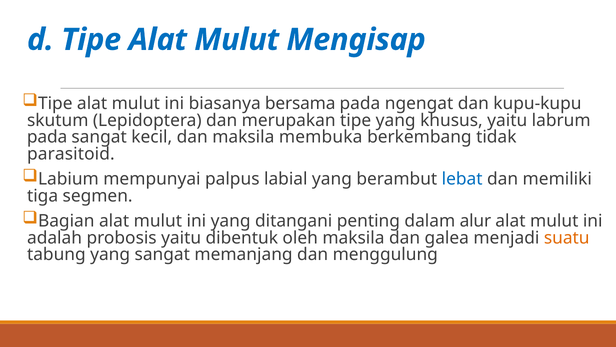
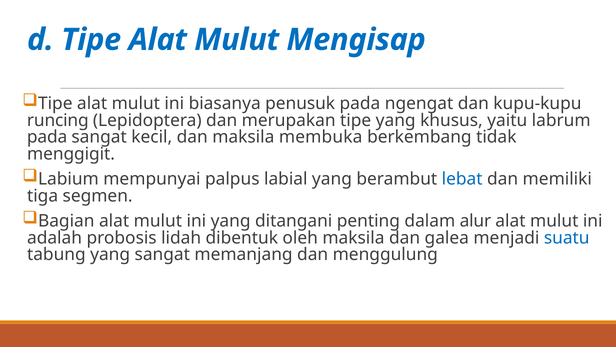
bersama: bersama -> penusuk (300, 103)
skutum: skutum -> runcing (58, 120)
parasitoid: parasitoid -> menggigit (71, 154)
probosis yaitu: yaitu -> lidah (181, 237)
suatu colour: orange -> blue (567, 237)
